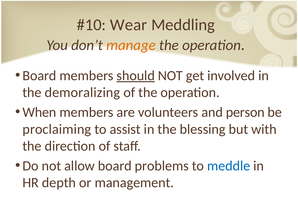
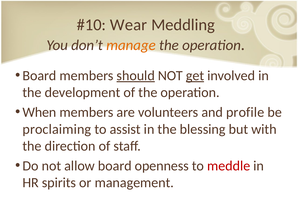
get underline: none -> present (195, 75)
demoralizing: demoralizing -> development (82, 92)
person: person -> profile (245, 112)
problems: problems -> openness (162, 165)
meddle colour: blue -> red (229, 165)
depth: depth -> spirits (59, 182)
